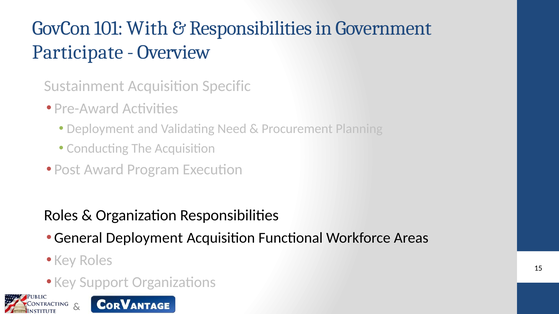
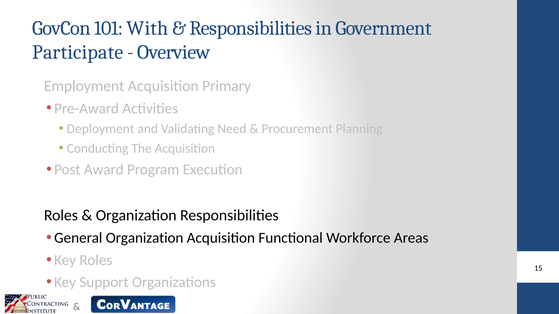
Sustainment: Sustainment -> Employment (84, 86)
Specific: Specific -> Primary (227, 86)
General Deployment: Deployment -> Organization (145, 238)
